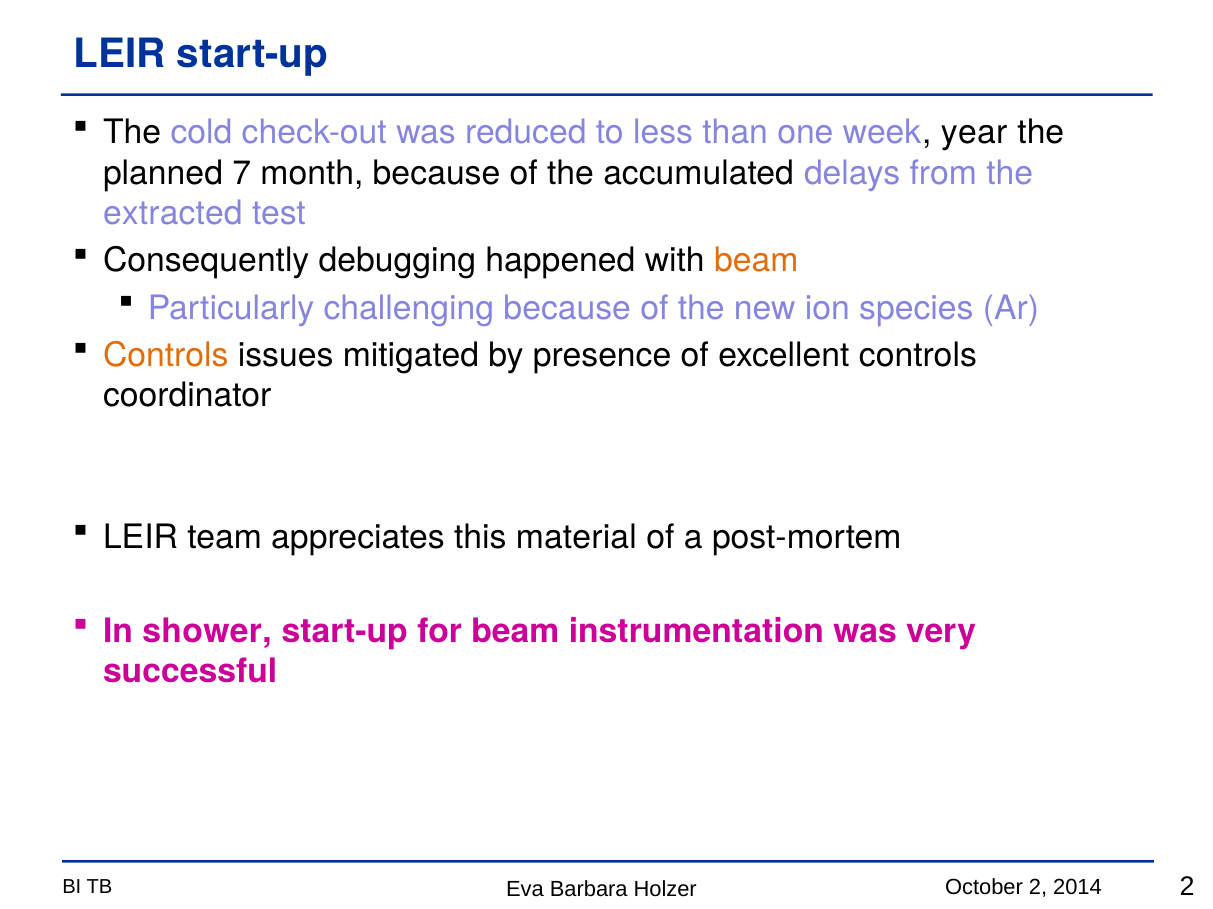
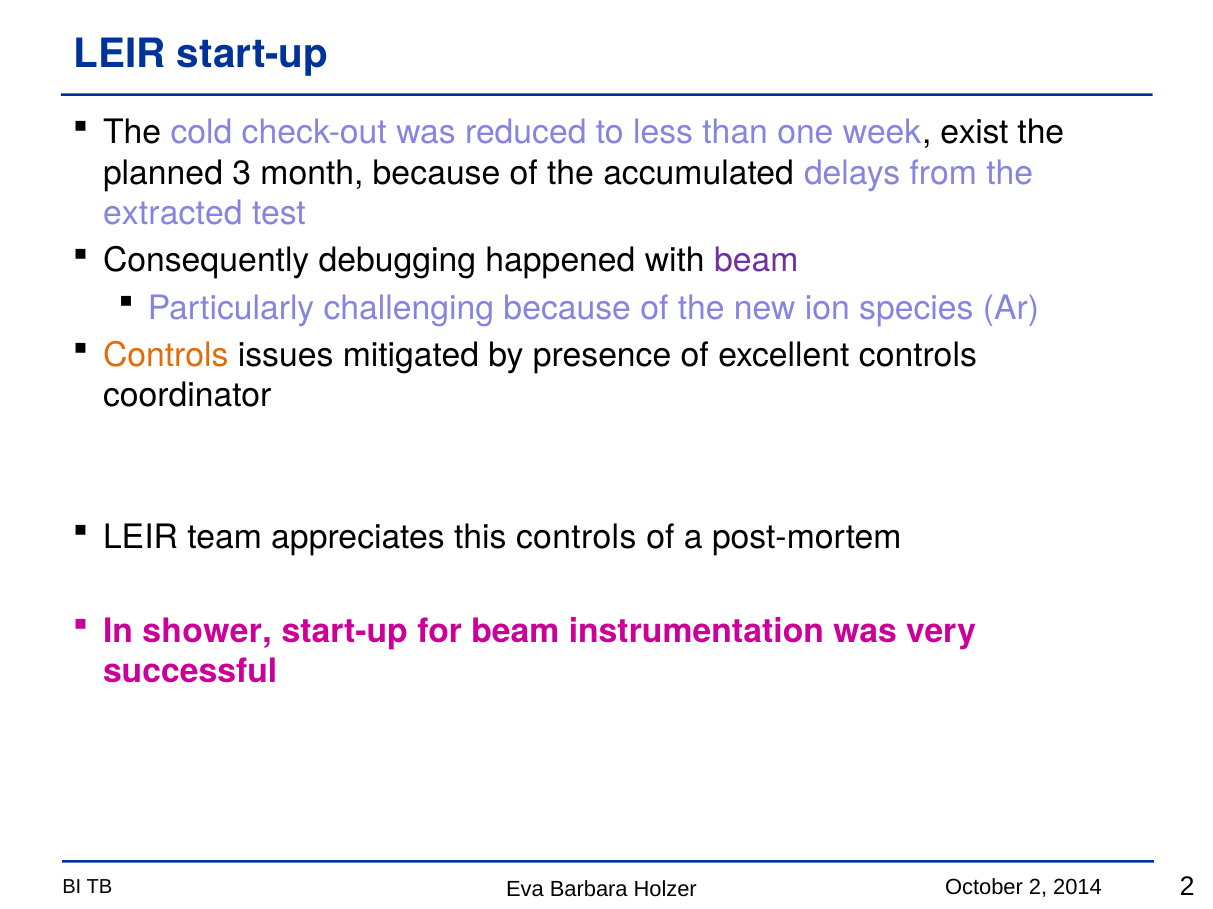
year: year -> exist (974, 133)
7: 7 -> 3 (242, 173)
beam colour: orange -> purple (756, 261)
this material: material -> controls (576, 537)
